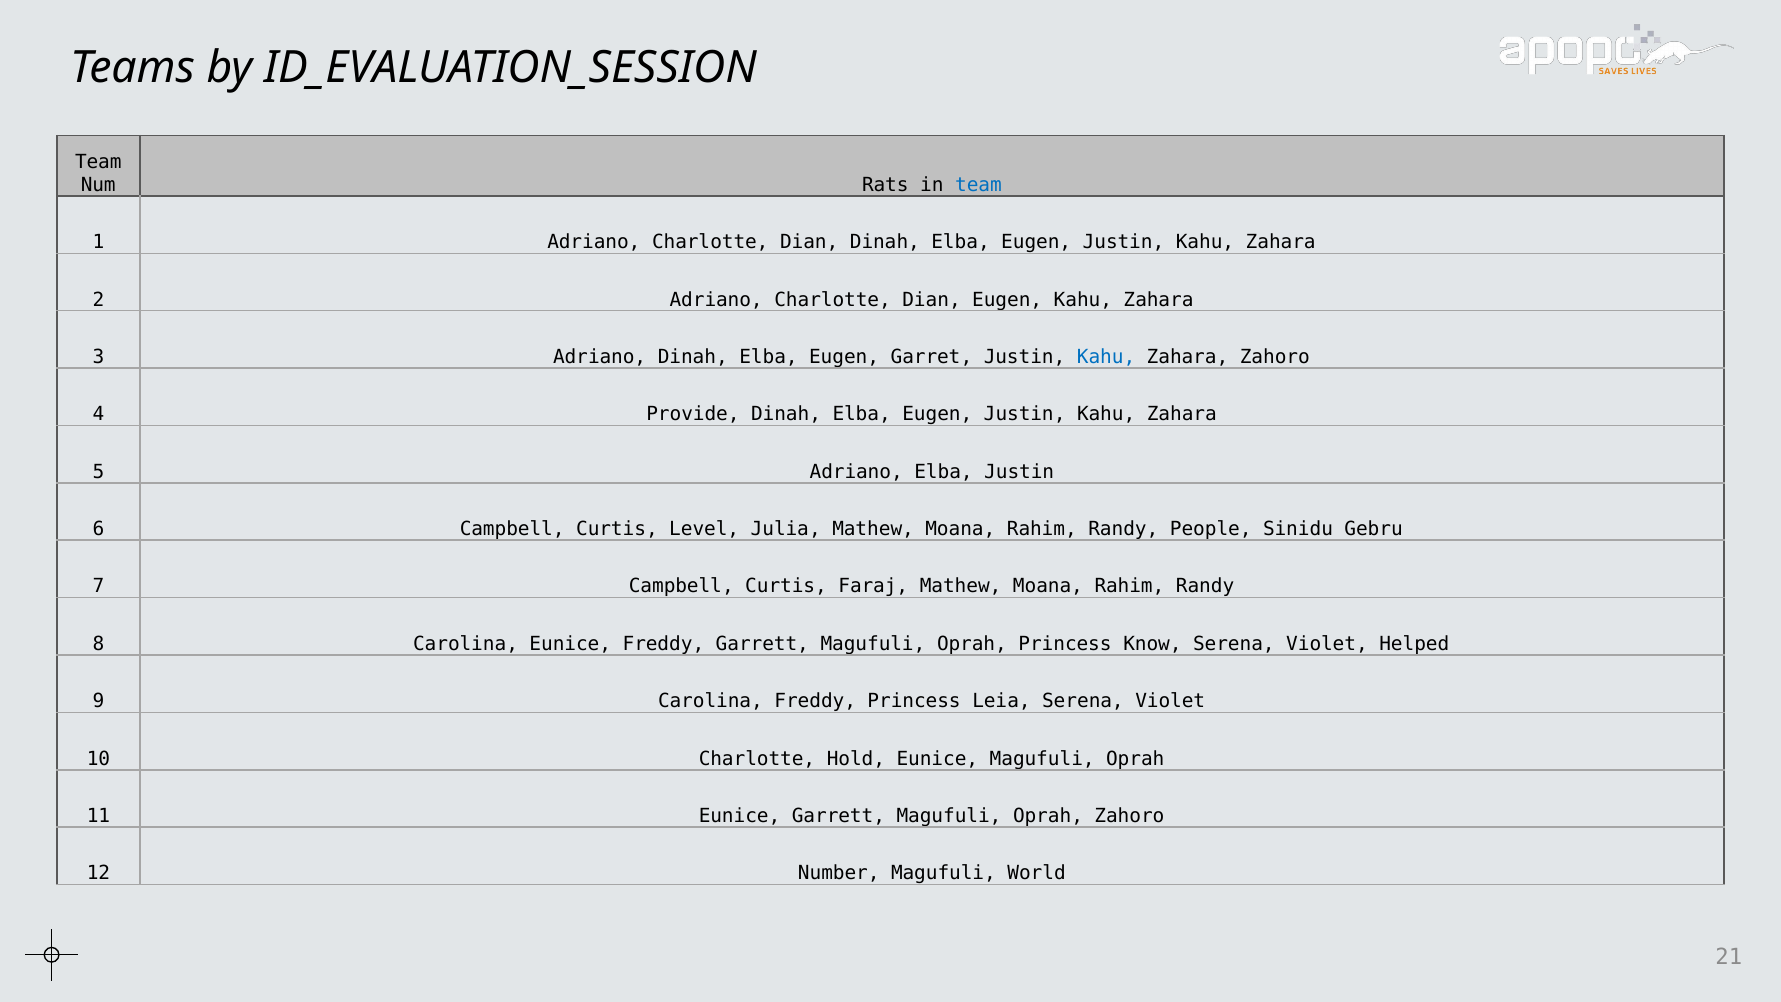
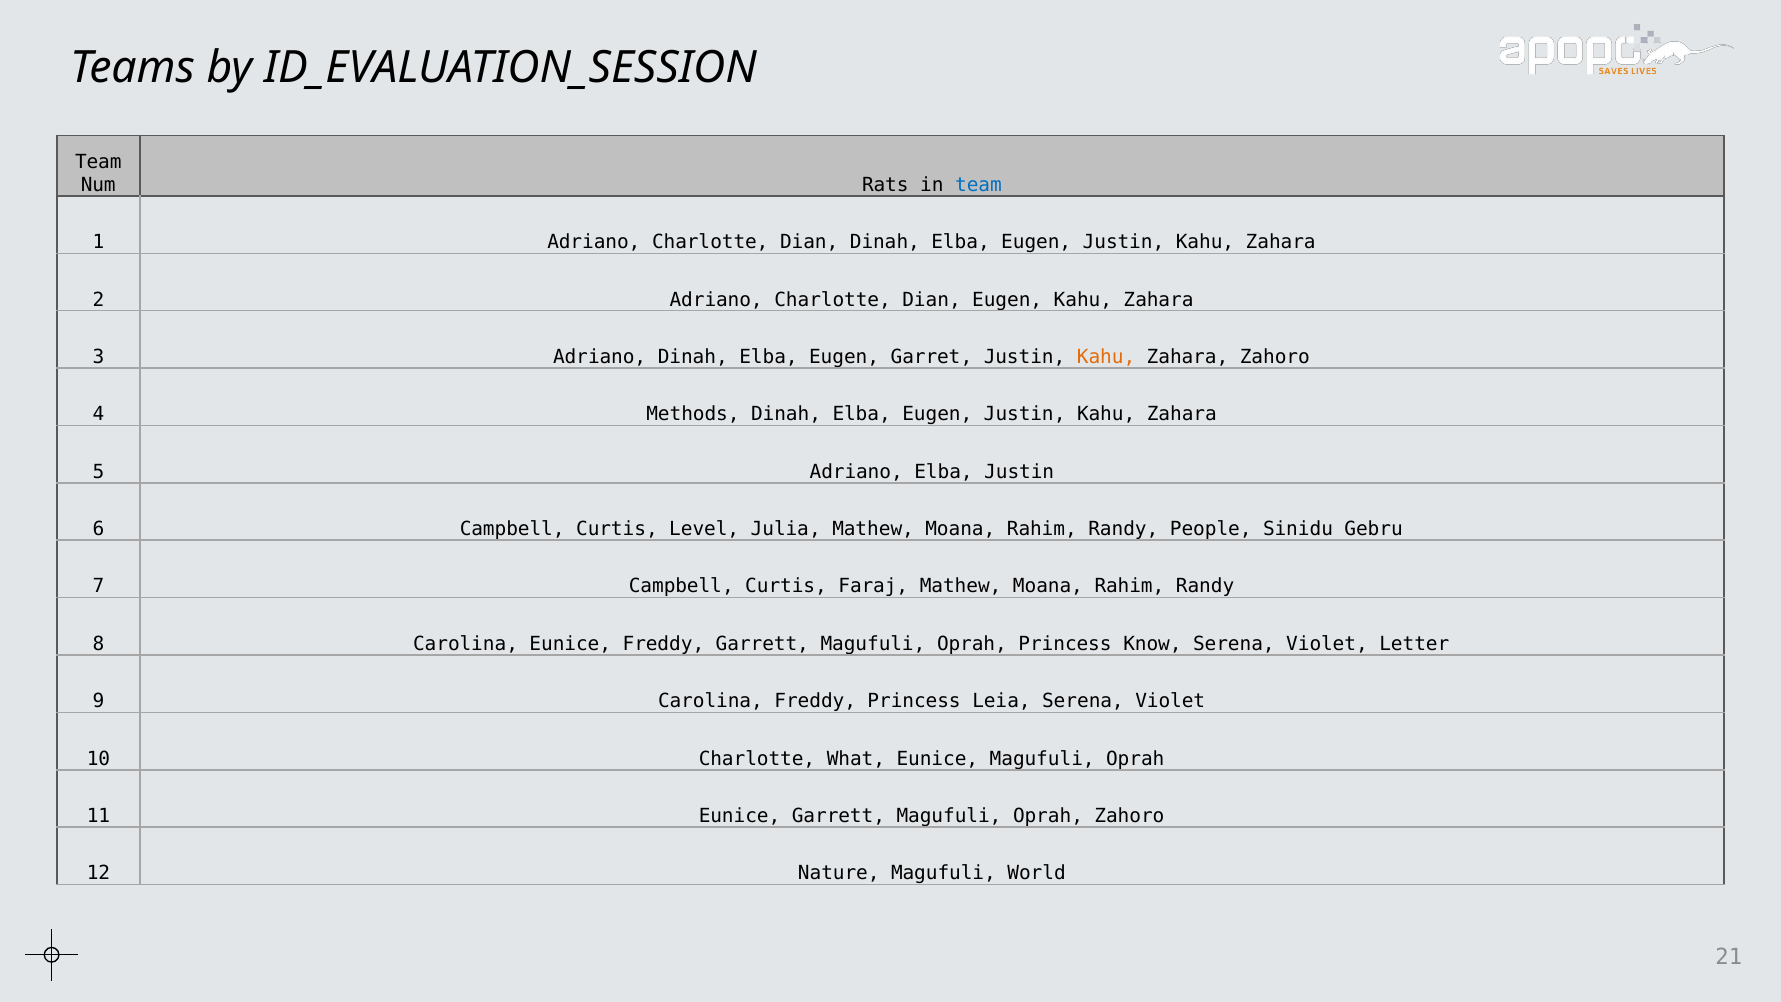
Kahu colour: blue -> orange (1106, 357)
Provide: Provide -> Methods (693, 414)
Helped: Helped -> Letter (1414, 644)
Hold: Hold -> What (856, 759)
Number: Number -> Nature (839, 873)
